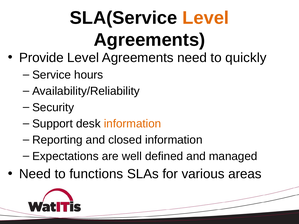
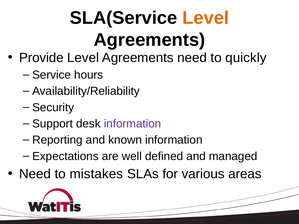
information colour: orange -> purple (133, 124)
closed: closed -> known (125, 140)
functions: functions -> mistakes (96, 174)
